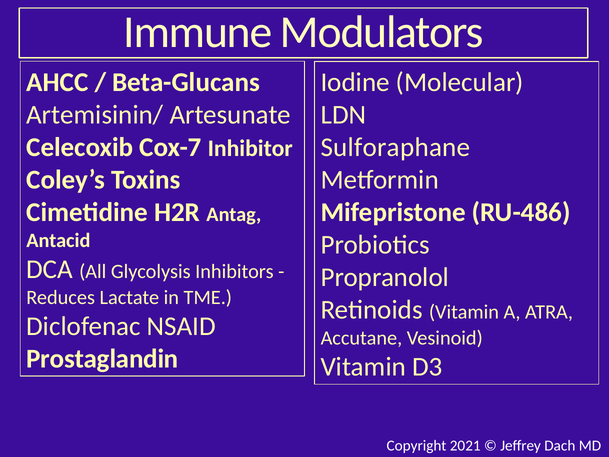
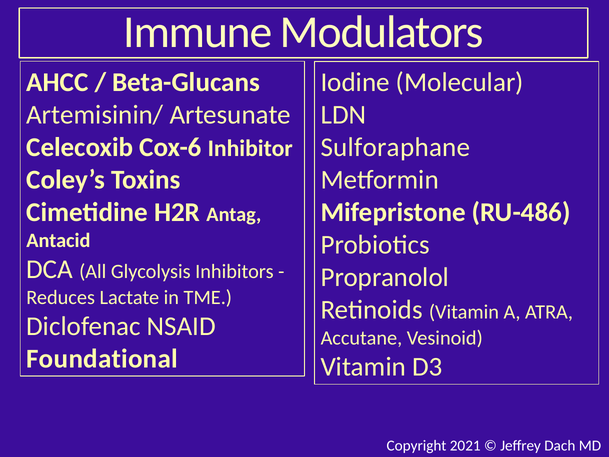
Cox-7: Cox-7 -> Cox-6 (171, 147)
Prostaglandin: Prostaglandin -> Foundational (102, 359)
